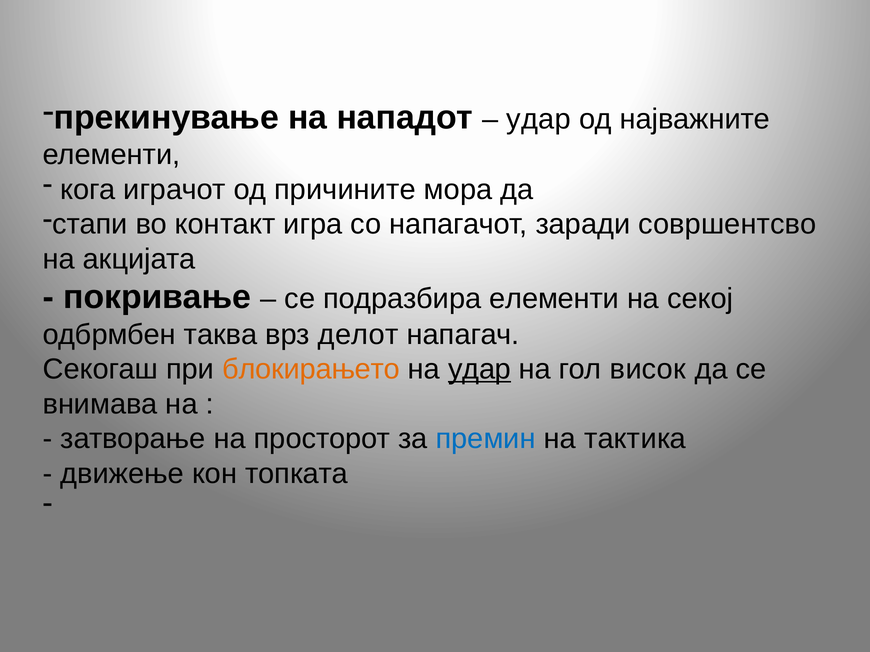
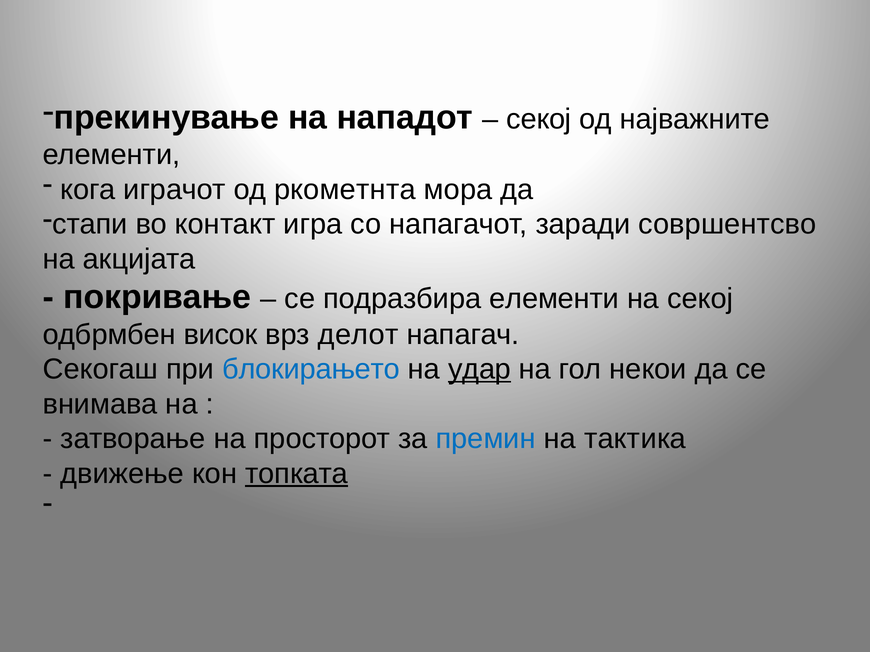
удар: удар -> секој (539, 119)
причините: причините -> ркометнта (345, 190)
таква: таква -> висок (221, 335)
блокирањето colour: orange -> blue (311, 369)
висок: висок -> некои (648, 369)
топката underline: none -> present (297, 474)
